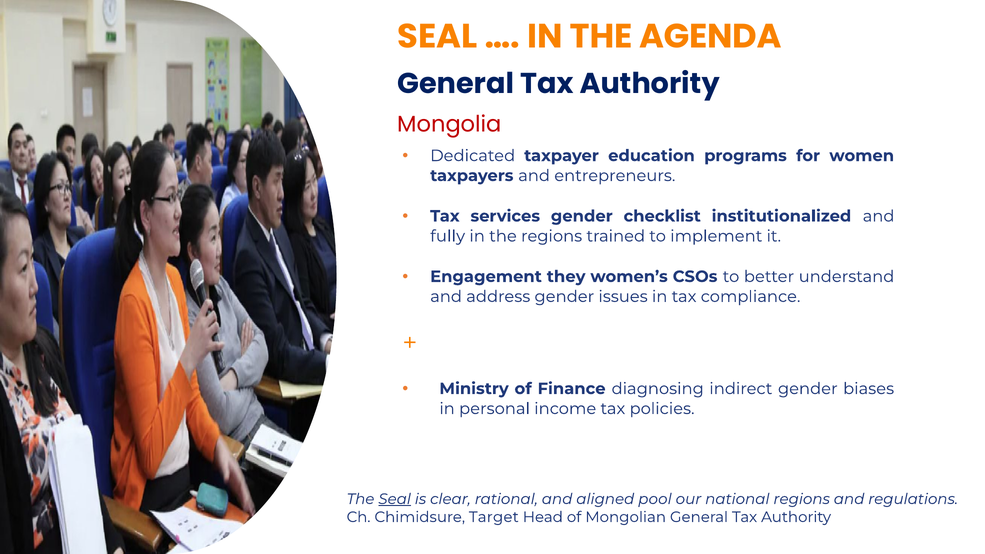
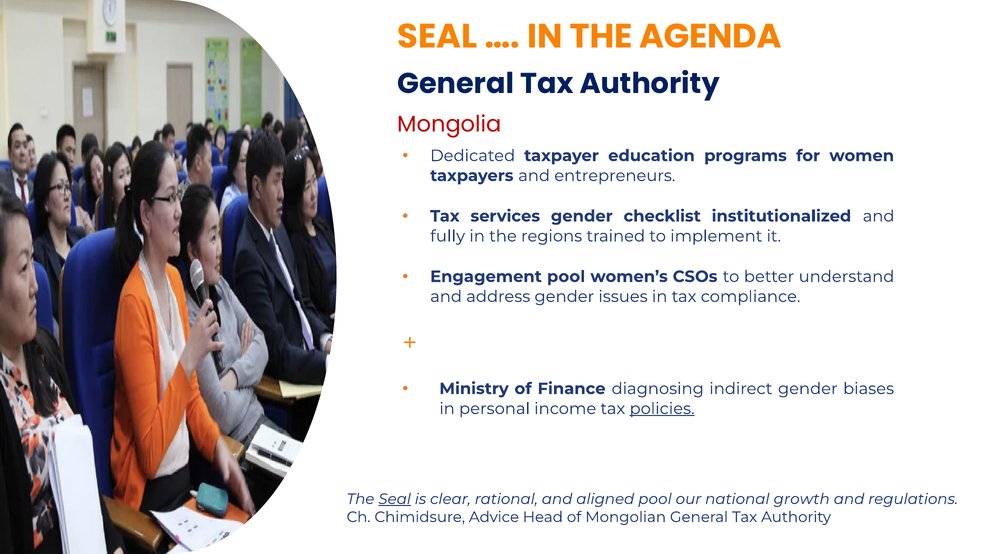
Engagement they: they -> pool (566, 277)
policies underline: none -> present (662, 409)
national regions: regions -> growth (802, 499)
Target: Target -> Advice (494, 517)
